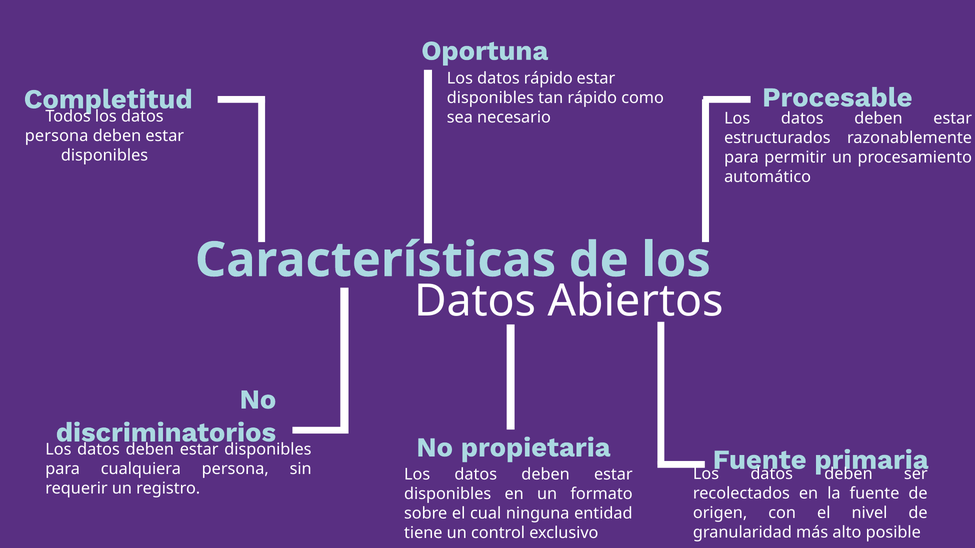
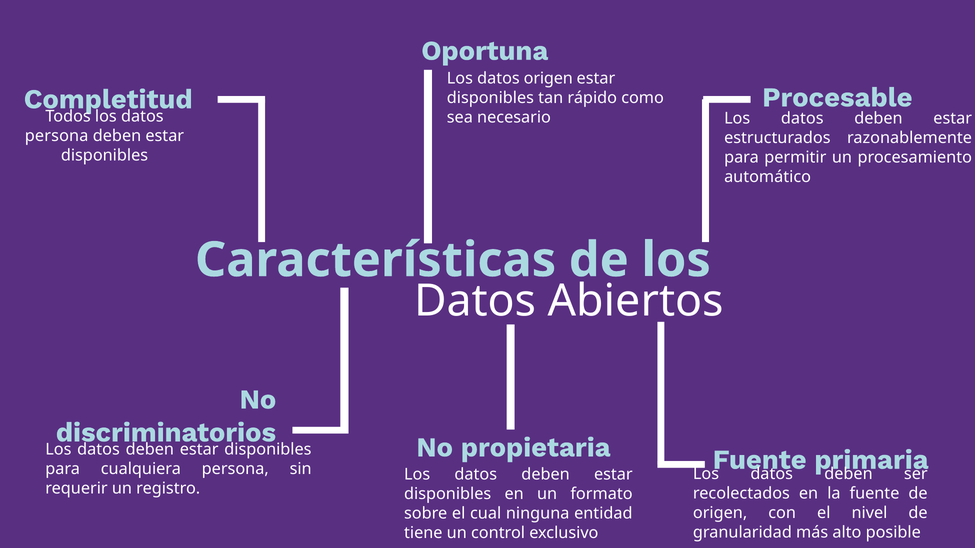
datos rápido: rápido -> origen (548, 78)
